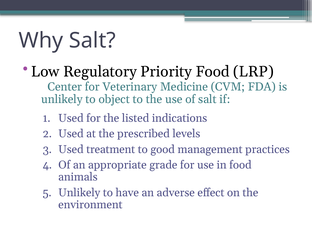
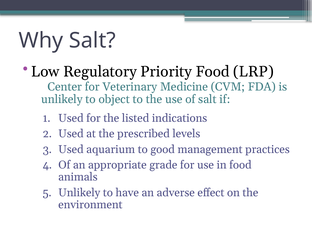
treatment: treatment -> aquarium (111, 149)
